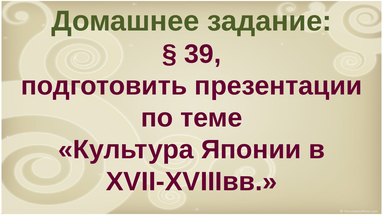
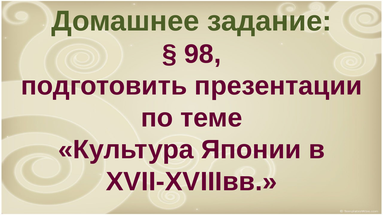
39: 39 -> 98 (203, 54)
